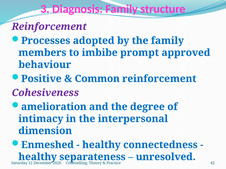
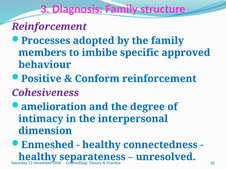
prompt: prompt -> specific (140, 53)
Common: Common -> Conform (97, 79)
